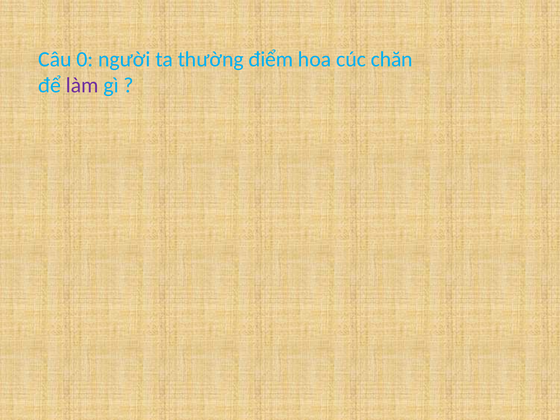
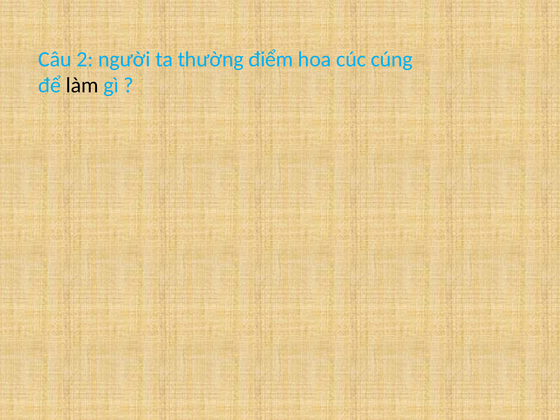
0: 0 -> 2 (85, 59)
chăn: chăn -> cúng (392, 59)
làm colour: purple -> black (82, 85)
